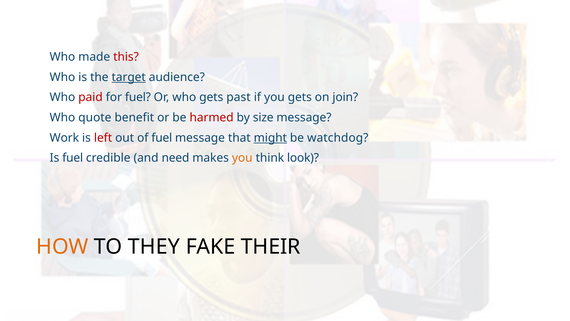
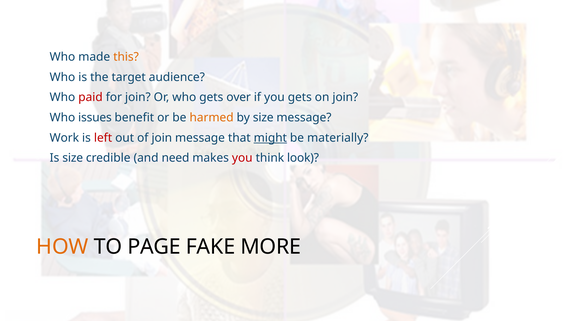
this colour: red -> orange (126, 57)
target underline: present -> none (129, 77)
for fuel: fuel -> join (138, 97)
past: past -> over (239, 97)
quote: quote -> issues (95, 117)
harmed colour: red -> orange (212, 117)
of fuel: fuel -> join (162, 138)
watchdog: watchdog -> materially (338, 138)
Is fuel: fuel -> size (73, 158)
you colour: orange -> red (242, 158)
THEY: THEY -> PAGE (154, 246)
THEIR: THEIR -> MORE (271, 246)
